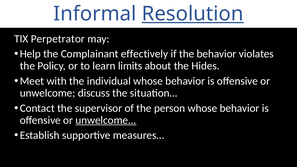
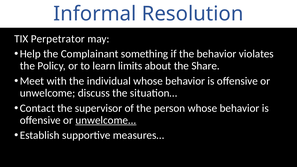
Resolution underline: present -> none (193, 14)
effectively: effectively -> something (145, 54)
Hides: Hides -> Share (206, 66)
